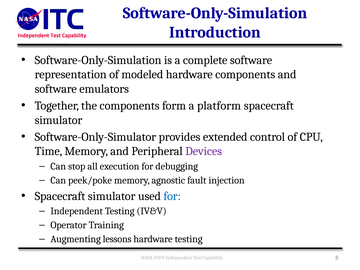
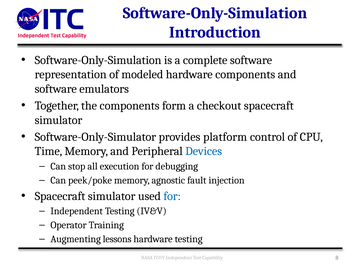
platform: platform -> checkout (219, 106)
extended: extended -> platform (225, 137)
Devices colour: purple -> blue (204, 151)
